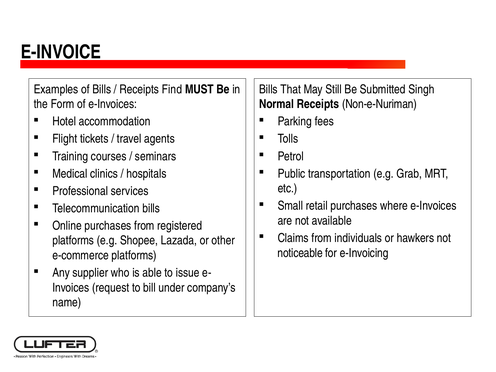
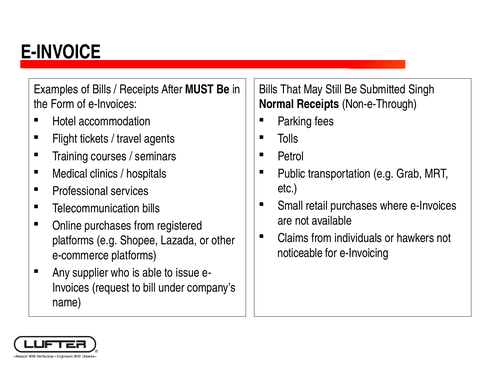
Find: Find -> After (172, 89)
Non-e-Nuriman: Non-e-Nuriman -> Non-e-Through (379, 104)
